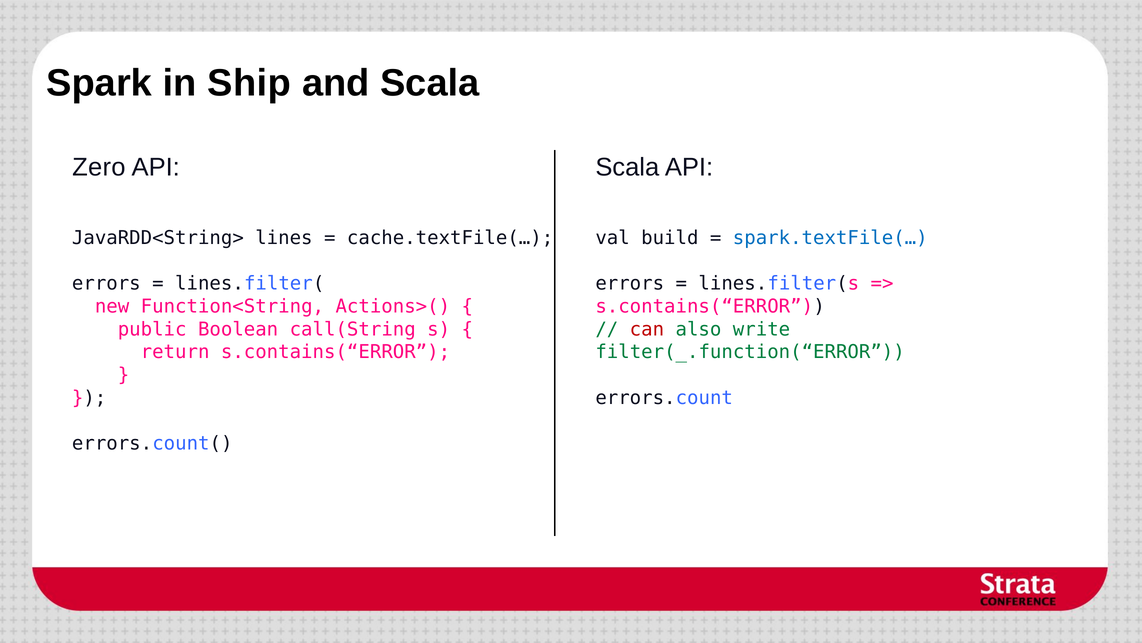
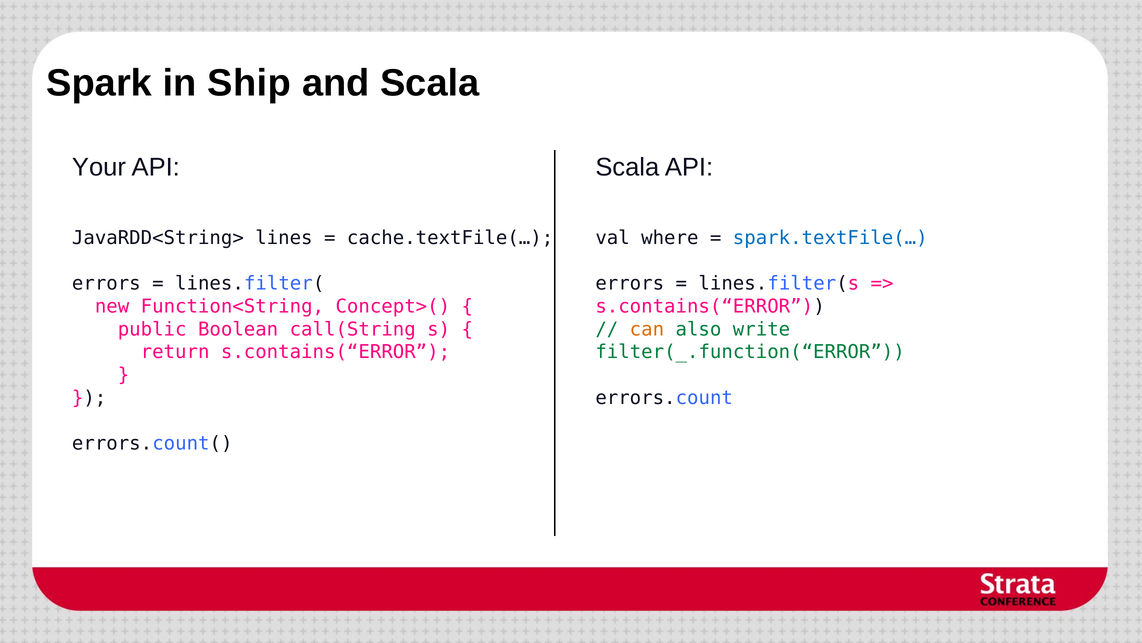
Zero: Zero -> Your (99, 167)
build: build -> where (670, 238)
Actions>(: Actions>( -> Concept>( (393, 306)
can colour: red -> orange (647, 329)
